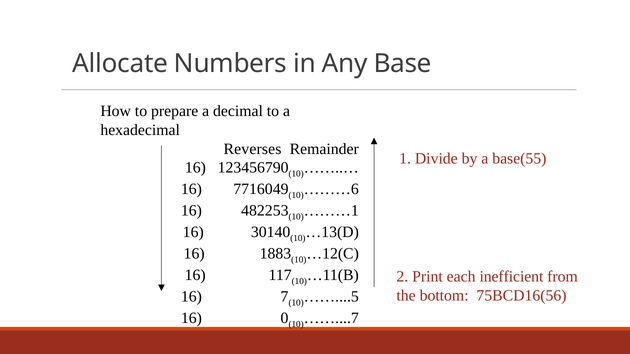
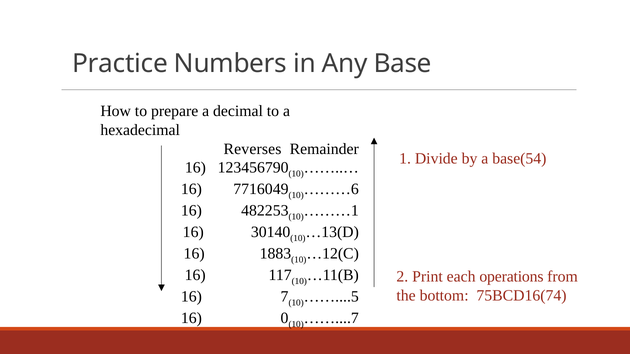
Allocate: Allocate -> Practice (120, 64)
base(55: base(55 -> base(54 (519, 159)
inefficient: inefficient -> operations (511, 277)
75BCD16(56: 75BCD16(56 -> 75BCD16(74 (522, 296)
